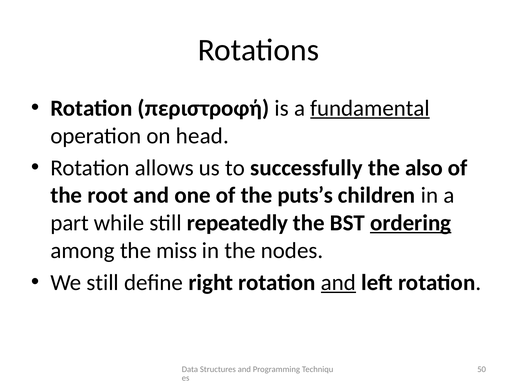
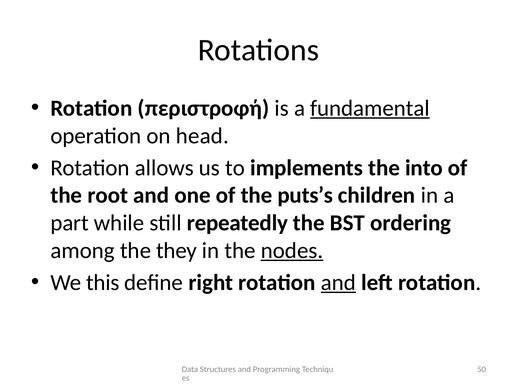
successfully: successfully -> implements (307, 168)
also: also -> into (424, 168)
ordering underline: present -> none (411, 223)
miss: miss -> they (177, 251)
nodes underline: none -> present (292, 251)
We still: still -> this (103, 283)
